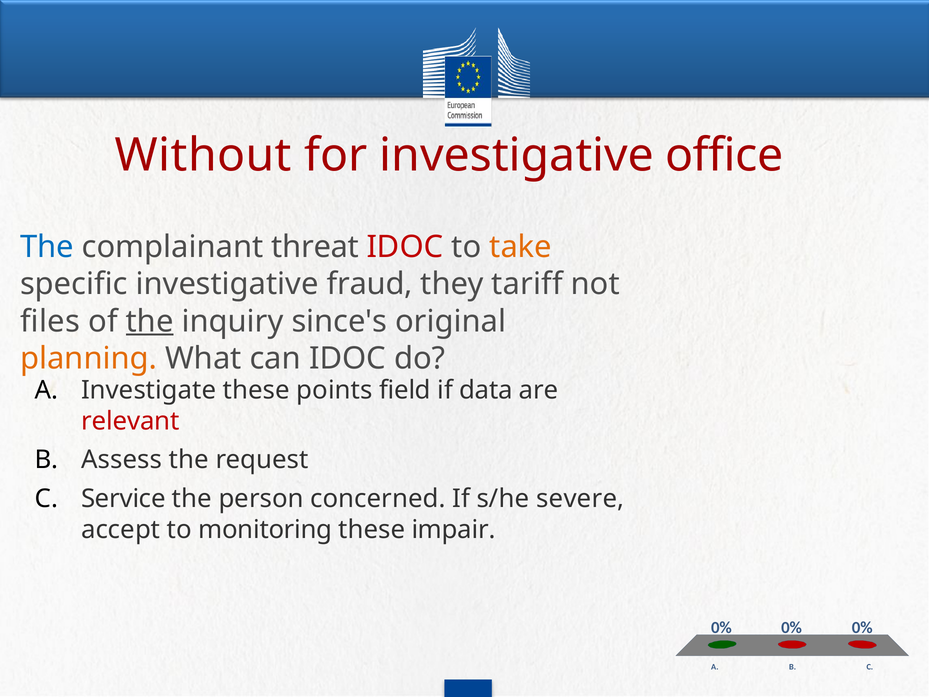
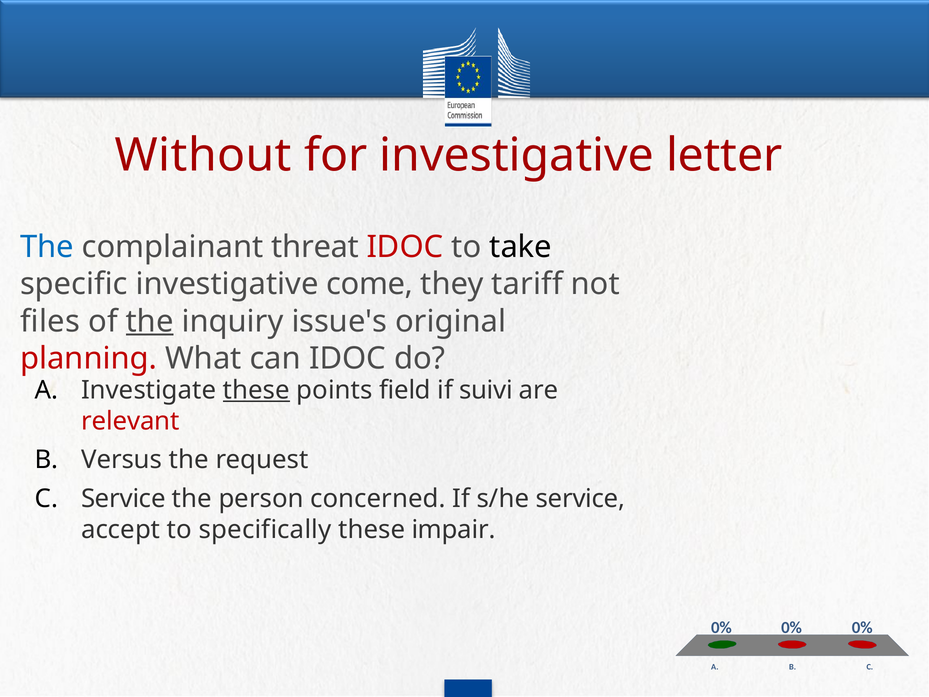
office: office -> letter (724, 155)
take colour: orange -> black (521, 247)
fraud: fraud -> come (370, 284)
since's: since's -> issue's (339, 321)
planning colour: orange -> red (89, 358)
these underline: none -> present (256, 390)
data: data -> suivi (486, 390)
Assess: Assess -> Versus (122, 460)
s/he severe: severe -> service (580, 498)
monitoring: monitoring -> specifically (265, 529)
